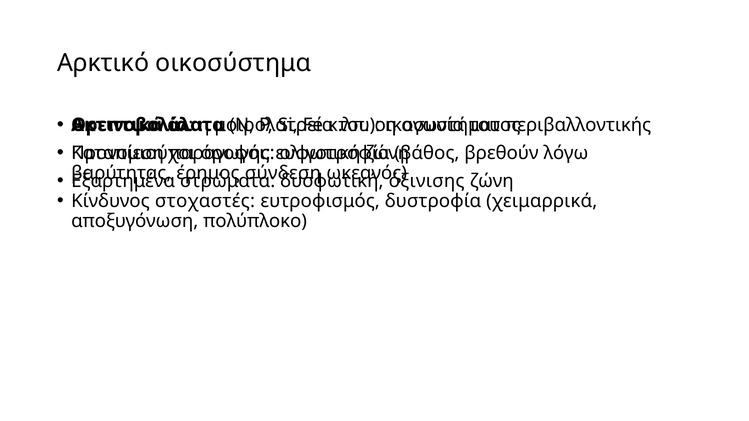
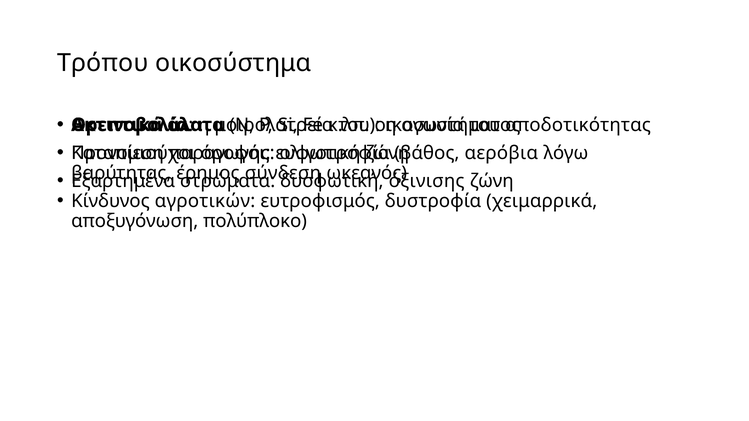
Αρκτικό: Αρκτικό -> Τρόπου (103, 63)
περιβαλλοντικής: περιβαλλοντικής -> αποδοτικότητας (578, 125)
βρεθούν: βρεθούν -> αερόβια (501, 153)
στοχαστές: στοχαστές -> αγροτικών (205, 201)
